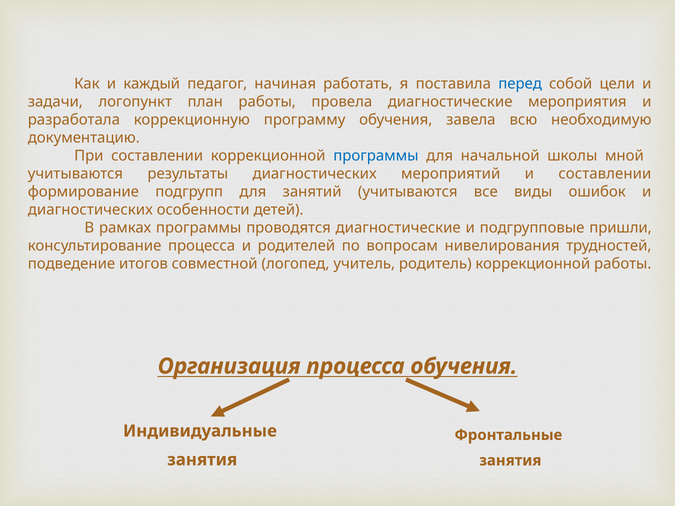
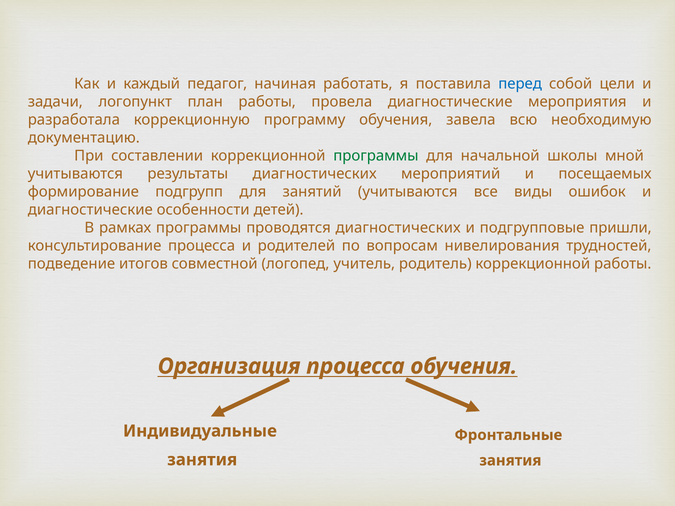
программы colour: blue -> green (376, 156)
и составлении: составлении -> посещаемых (605, 174)
диагностических: диагностических -> диагностические (90, 210)
проводятся диагностические: диагностические -> диагностических (398, 228)
